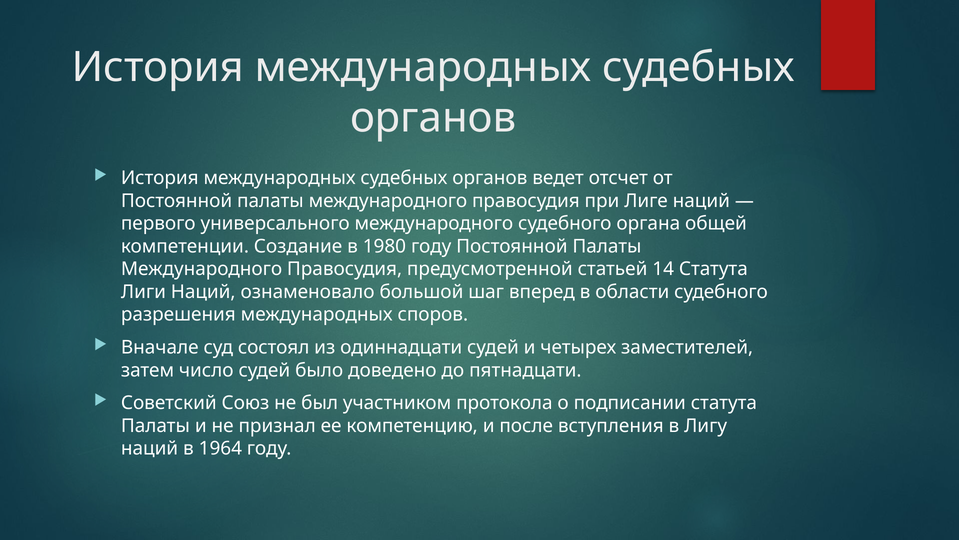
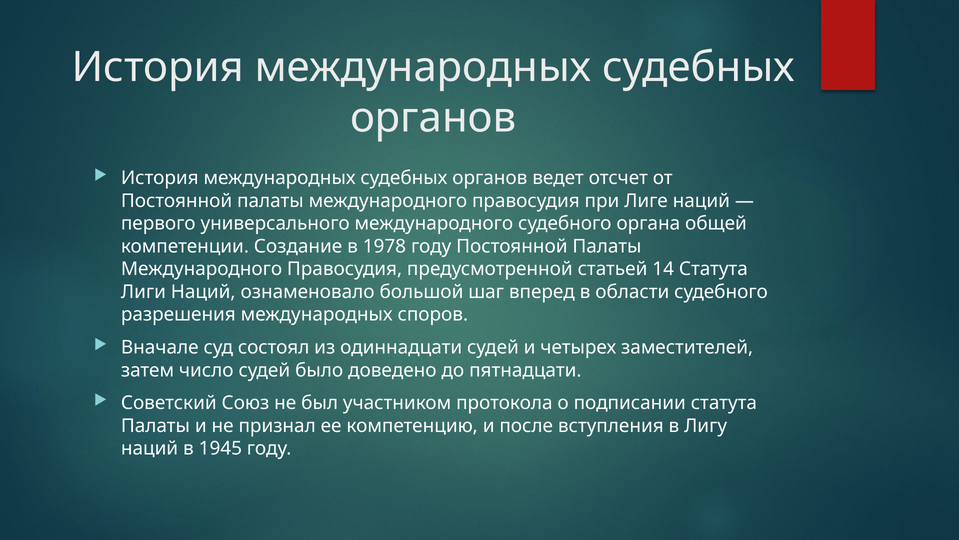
1980: 1980 -> 1978 (384, 246)
1964: 1964 -> 1945 (220, 448)
